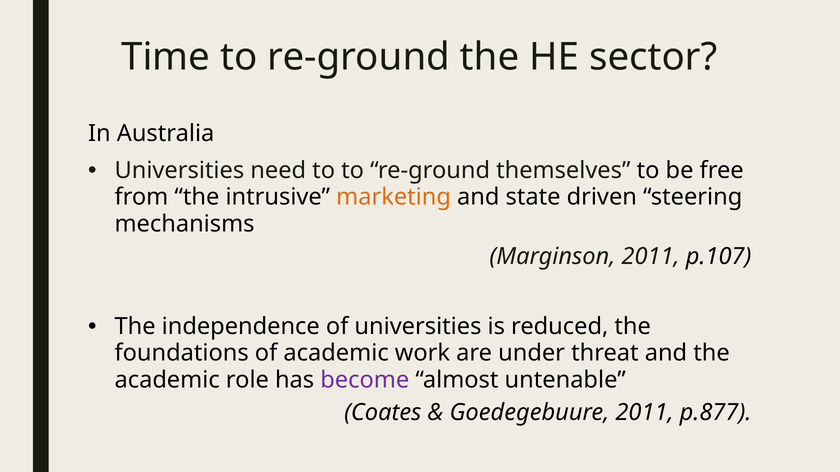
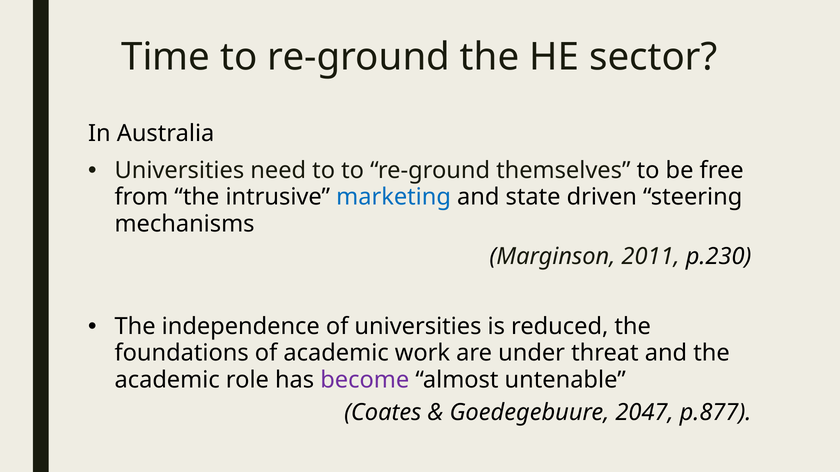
marketing colour: orange -> blue (394, 197)
p.107: p.107 -> p.230 (719, 257)
Goedegebuure 2011: 2011 -> 2047 (645, 413)
